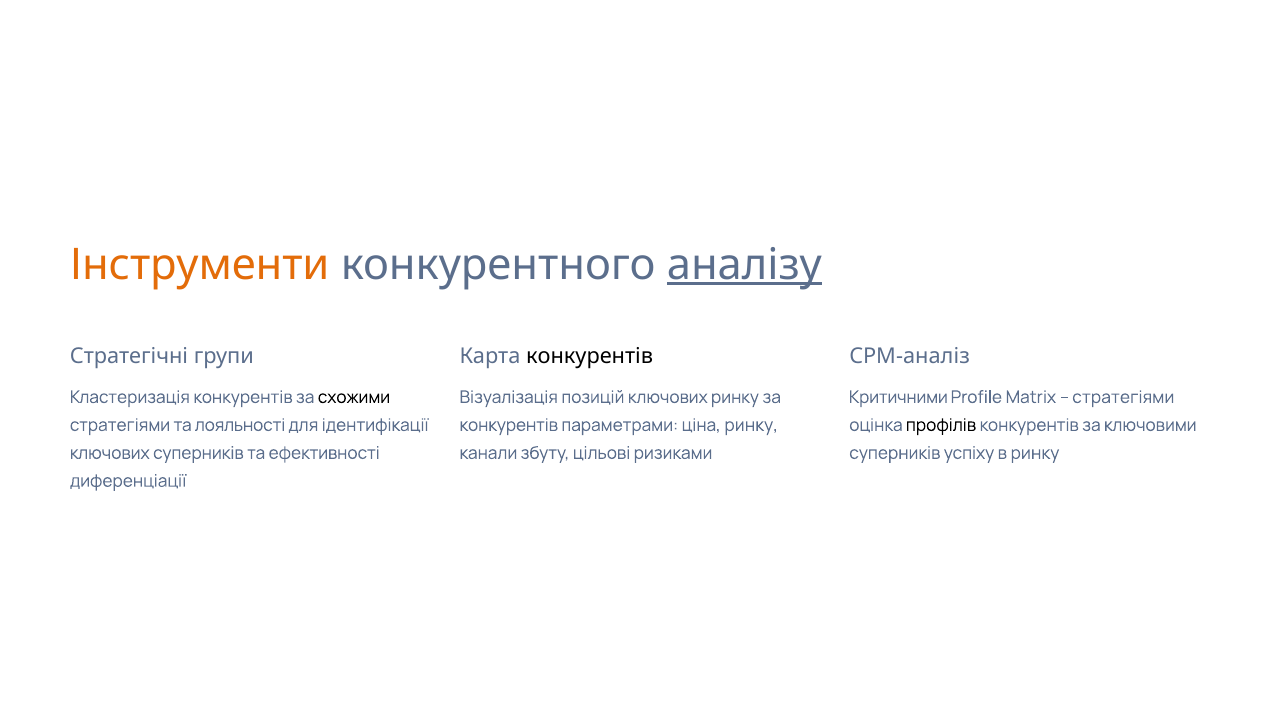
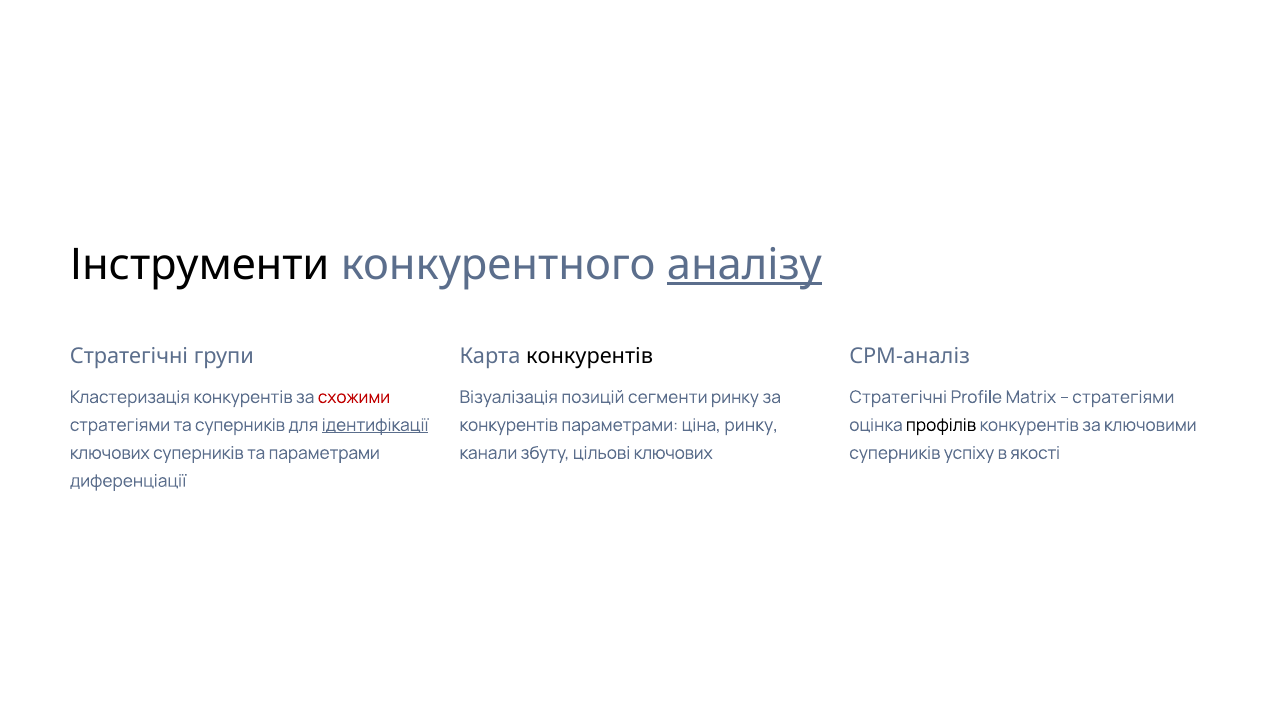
Інструменти colour: orange -> black (200, 265)
схожими colour: black -> red (354, 397)
позицій ключових: ключових -> сегменти (668, 397)
Критичними: Критичними -> Стратегічні (898, 397)
та лояльності: лояльності -> суперників (240, 425)
ідентифікації underline: none -> present (375, 425)
та ефективності: ефективності -> параметрами (324, 453)
цільові ризиками: ризиками -> ключових (673, 453)
в ринку: ринку -> якості (1035, 453)
